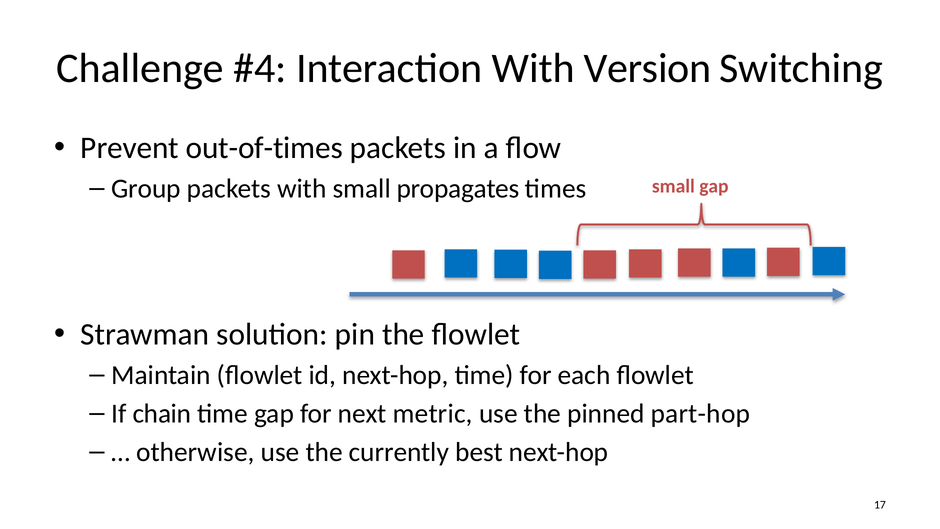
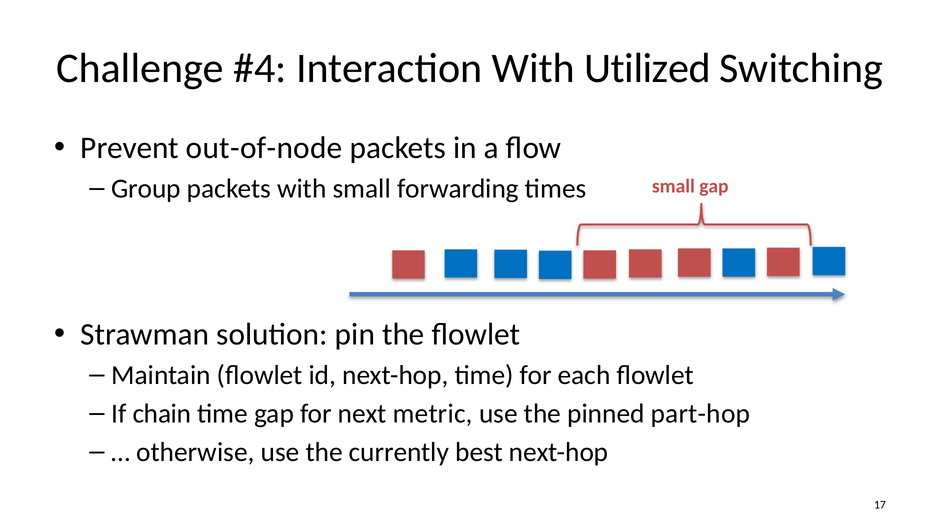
Version: Version -> Utilized (647, 68)
out-of-times: out-of-times -> out-of-node (264, 148)
propagates: propagates -> forwarding (458, 188)
